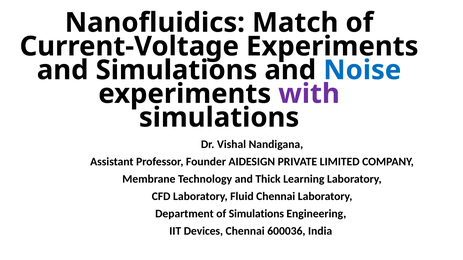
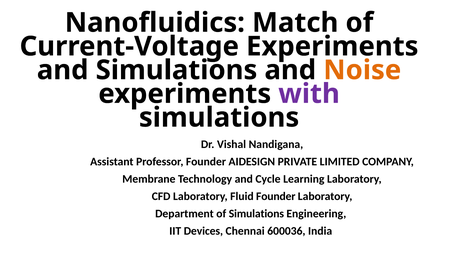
Noise colour: blue -> orange (362, 70)
Thick: Thick -> Cycle (268, 179)
Fluid Chennai: Chennai -> Founder (276, 197)
